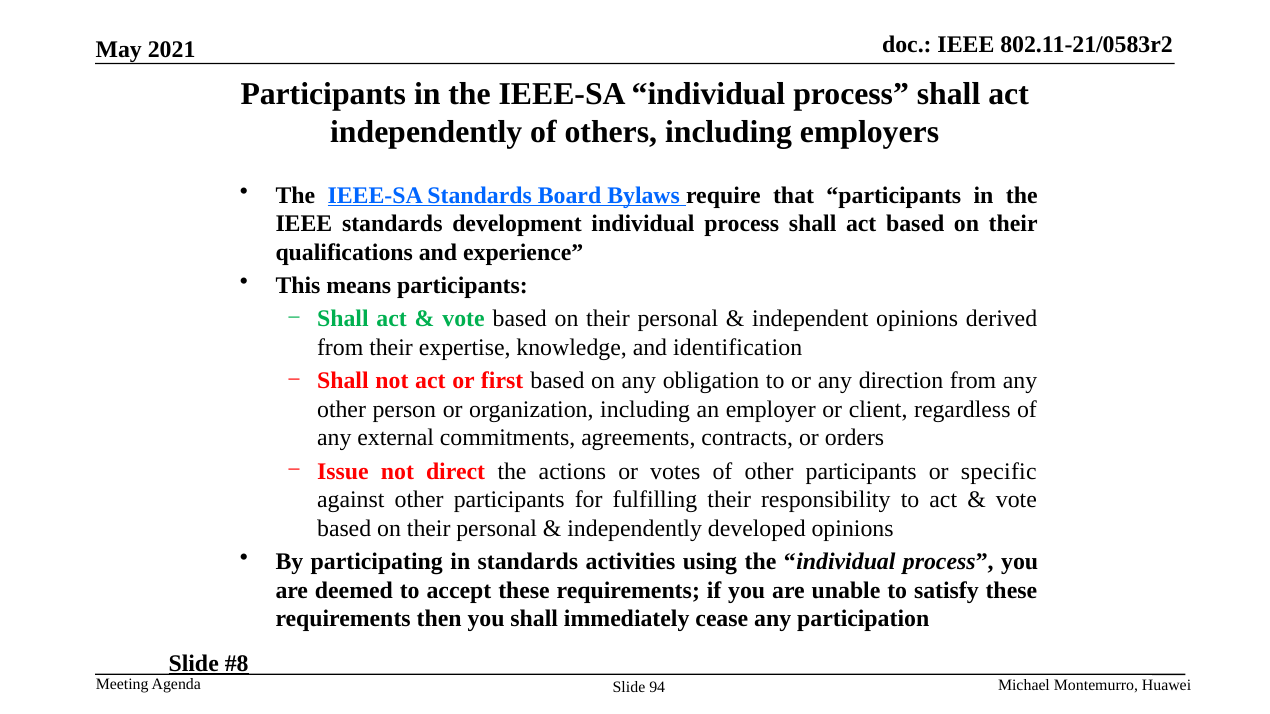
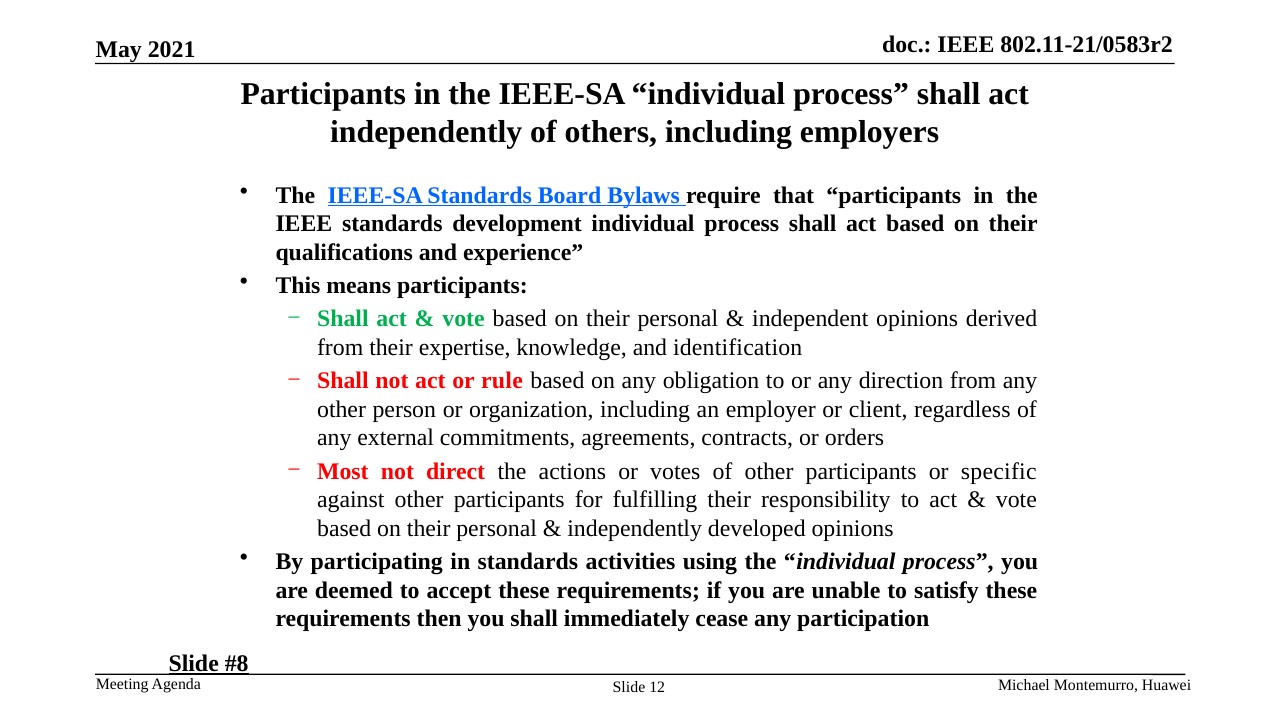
first: first -> rule (502, 381)
Issue: Issue -> Most (343, 472)
94: 94 -> 12 (657, 688)
